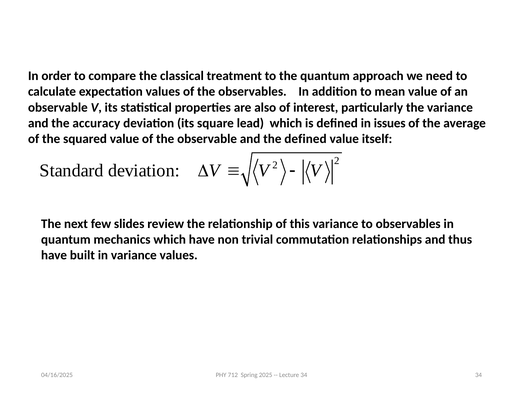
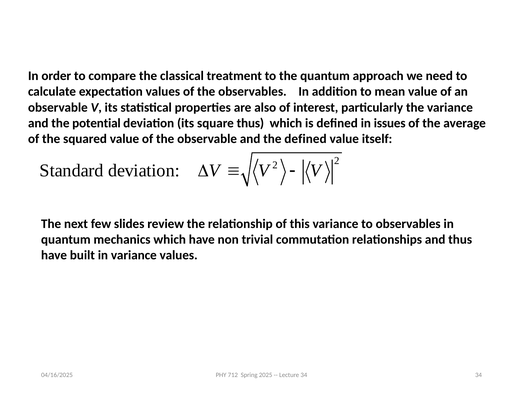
accuracy: accuracy -> potential (96, 123)
square lead: lead -> thus (250, 123)
